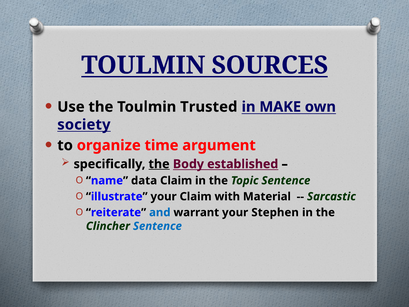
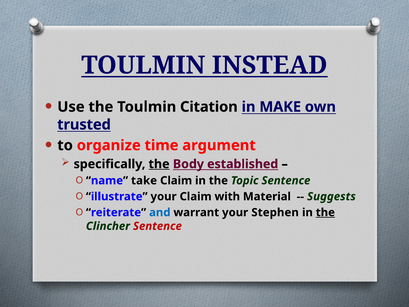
SOURCES: SOURCES -> INSTEAD (270, 65)
Trusted: Trusted -> Citation (209, 107)
society: society -> trusted (84, 125)
data: data -> take (144, 180)
Sarcastic: Sarcastic -> Suggests (331, 196)
the underline: none -> present (325, 212)
Sentence colour: blue -> red (157, 226)
